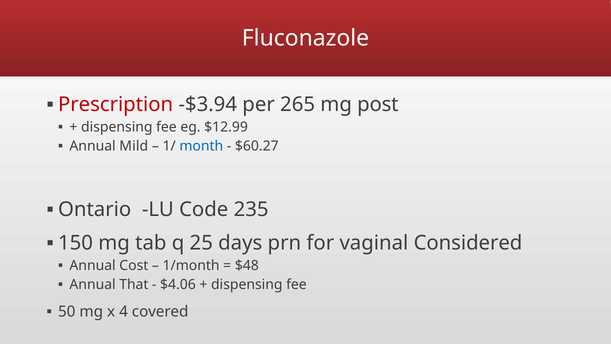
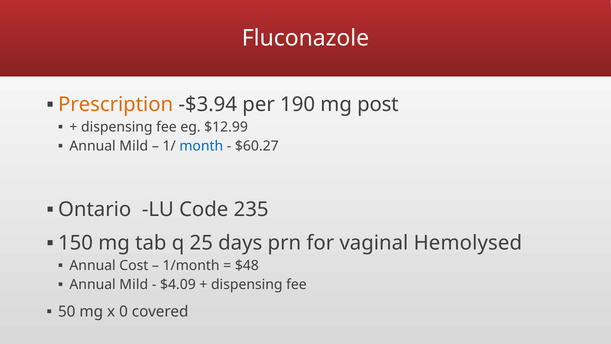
Prescription colour: red -> orange (116, 105)
265: 265 -> 190 (298, 105)
Considered: Considered -> Hemolysed (468, 243)
That: That -> Mild (134, 284)
$4.06: $4.06 -> $4.09 (178, 284)
4: 4 -> 0 (124, 312)
